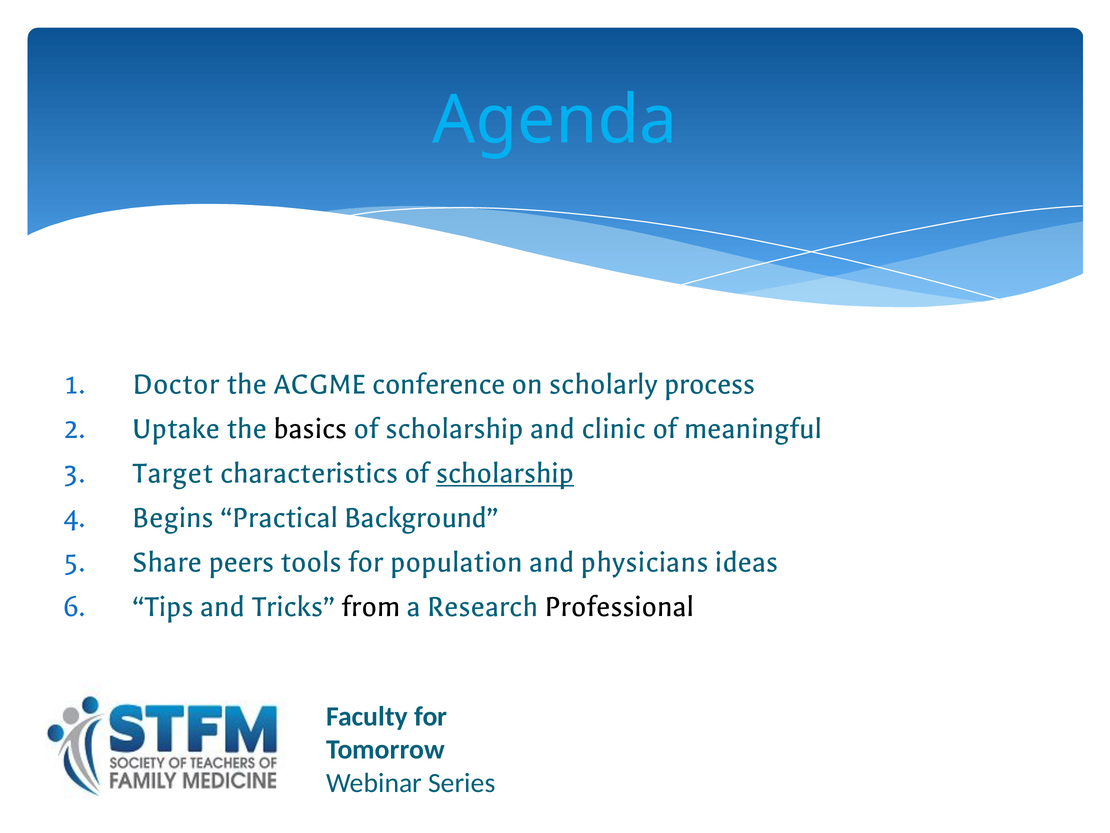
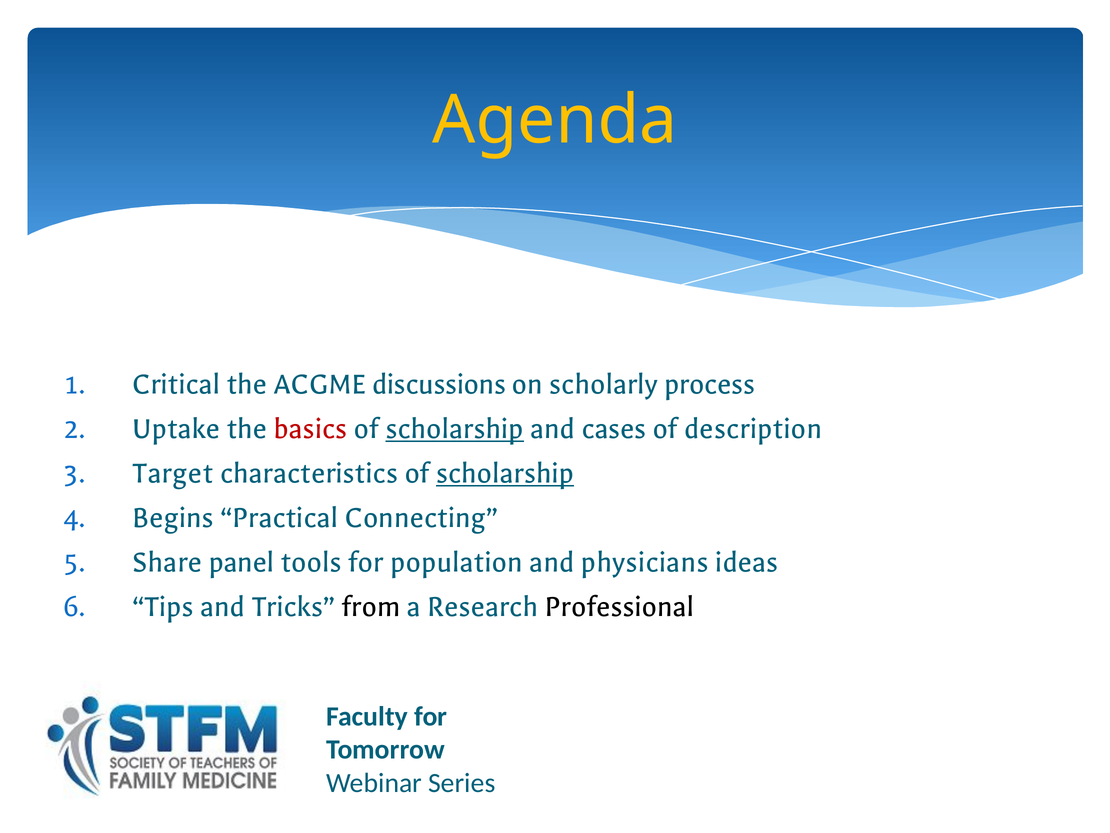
Agenda colour: light blue -> yellow (555, 120)
Doctor: Doctor -> Critical (176, 383)
conference: conference -> discussions (439, 383)
basics colour: black -> red (311, 428)
scholarship underline: none -> present (455, 428)
clinic: clinic -> cases (614, 428)
meaningful: meaningful -> description (753, 428)
Background: Background -> Connecting (422, 517)
peers: peers -> panel (241, 561)
